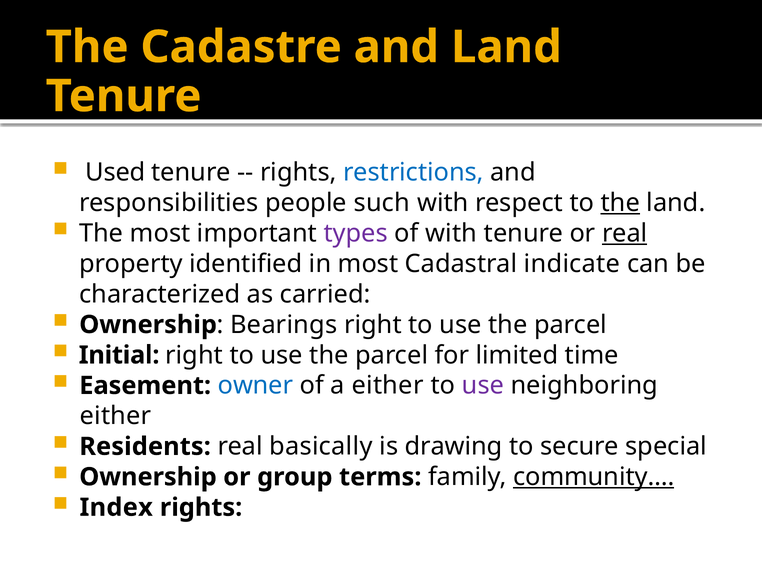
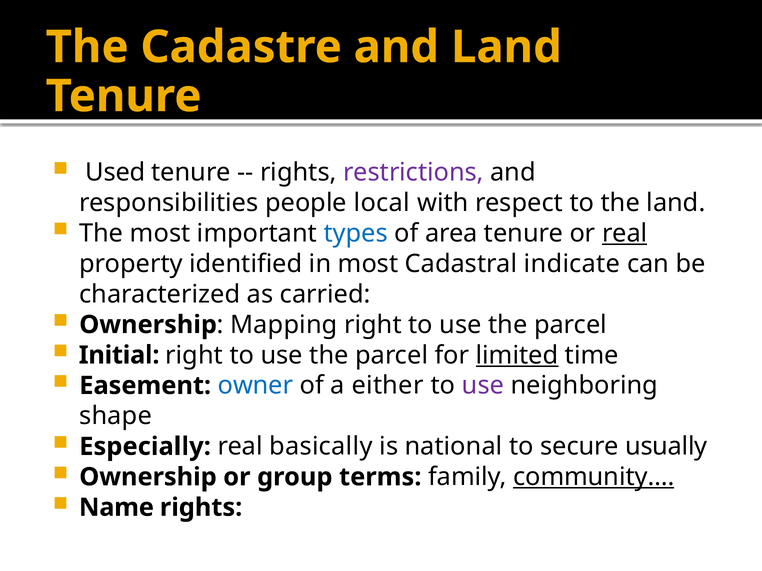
restrictions colour: blue -> purple (413, 173)
such: such -> local (382, 203)
the underline: present -> none (620, 203)
types colour: purple -> blue (356, 234)
of with: with -> area (451, 234)
Bearings: Bearings -> Mapping (284, 325)
limited underline: none -> present (517, 355)
either: either -> shape (116, 416)
Residents: Residents -> Especially (145, 447)
drawing: drawing -> national (454, 447)
special: special -> usually (666, 447)
Index: Index -> Name (116, 508)
